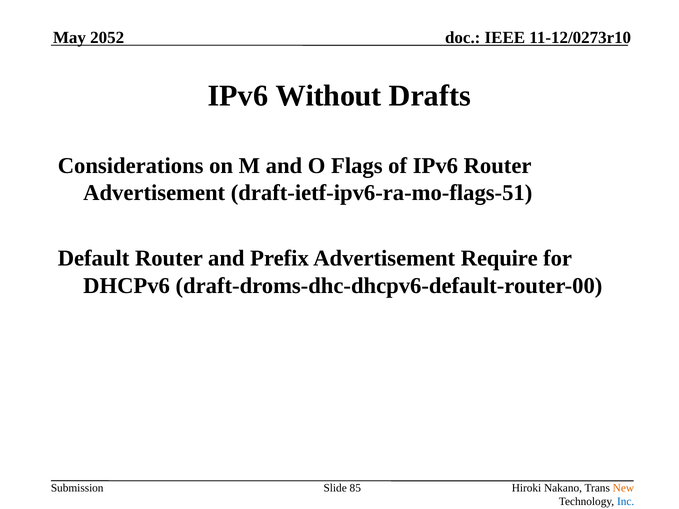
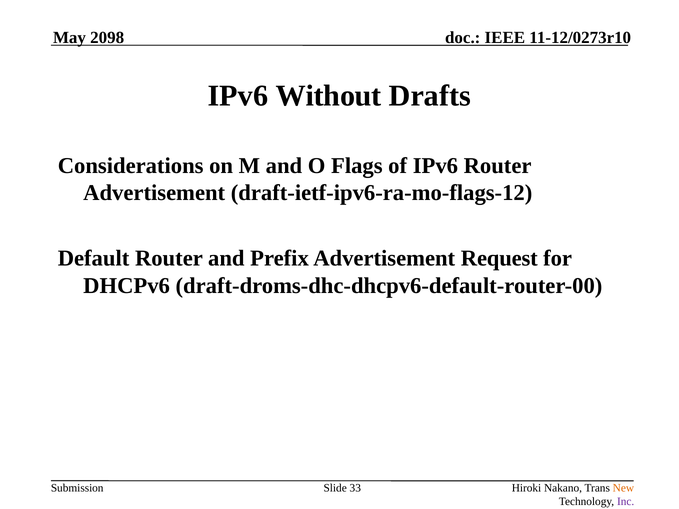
2052: 2052 -> 2098 (107, 38)
draft-ietf-ipv6-ra-mo-flags-51: draft-ietf-ipv6-ra-mo-flags-51 -> draft-ietf-ipv6-ra-mo-flags-12 (382, 193)
Require: Require -> Request (499, 259)
85: 85 -> 33 (355, 488)
Inc colour: blue -> purple (626, 502)
